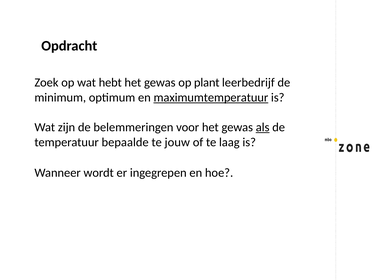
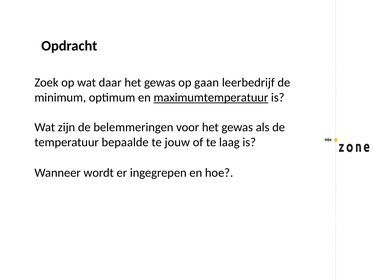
hebt: hebt -> daar (110, 82)
plant: plant -> gaan (207, 82)
als underline: present -> none (263, 127)
